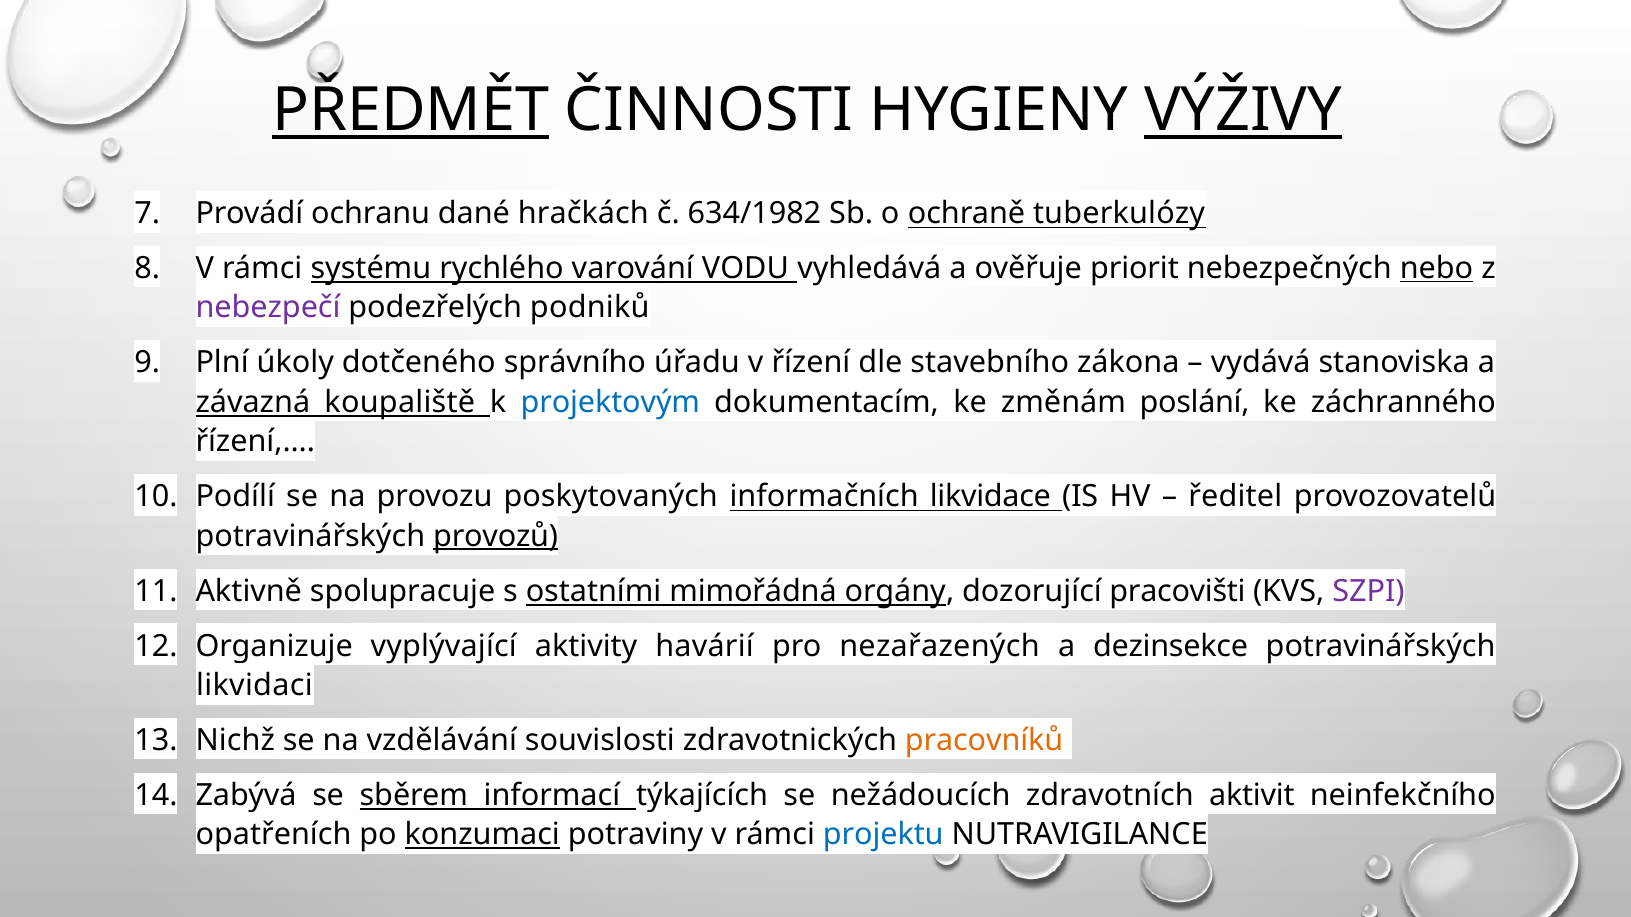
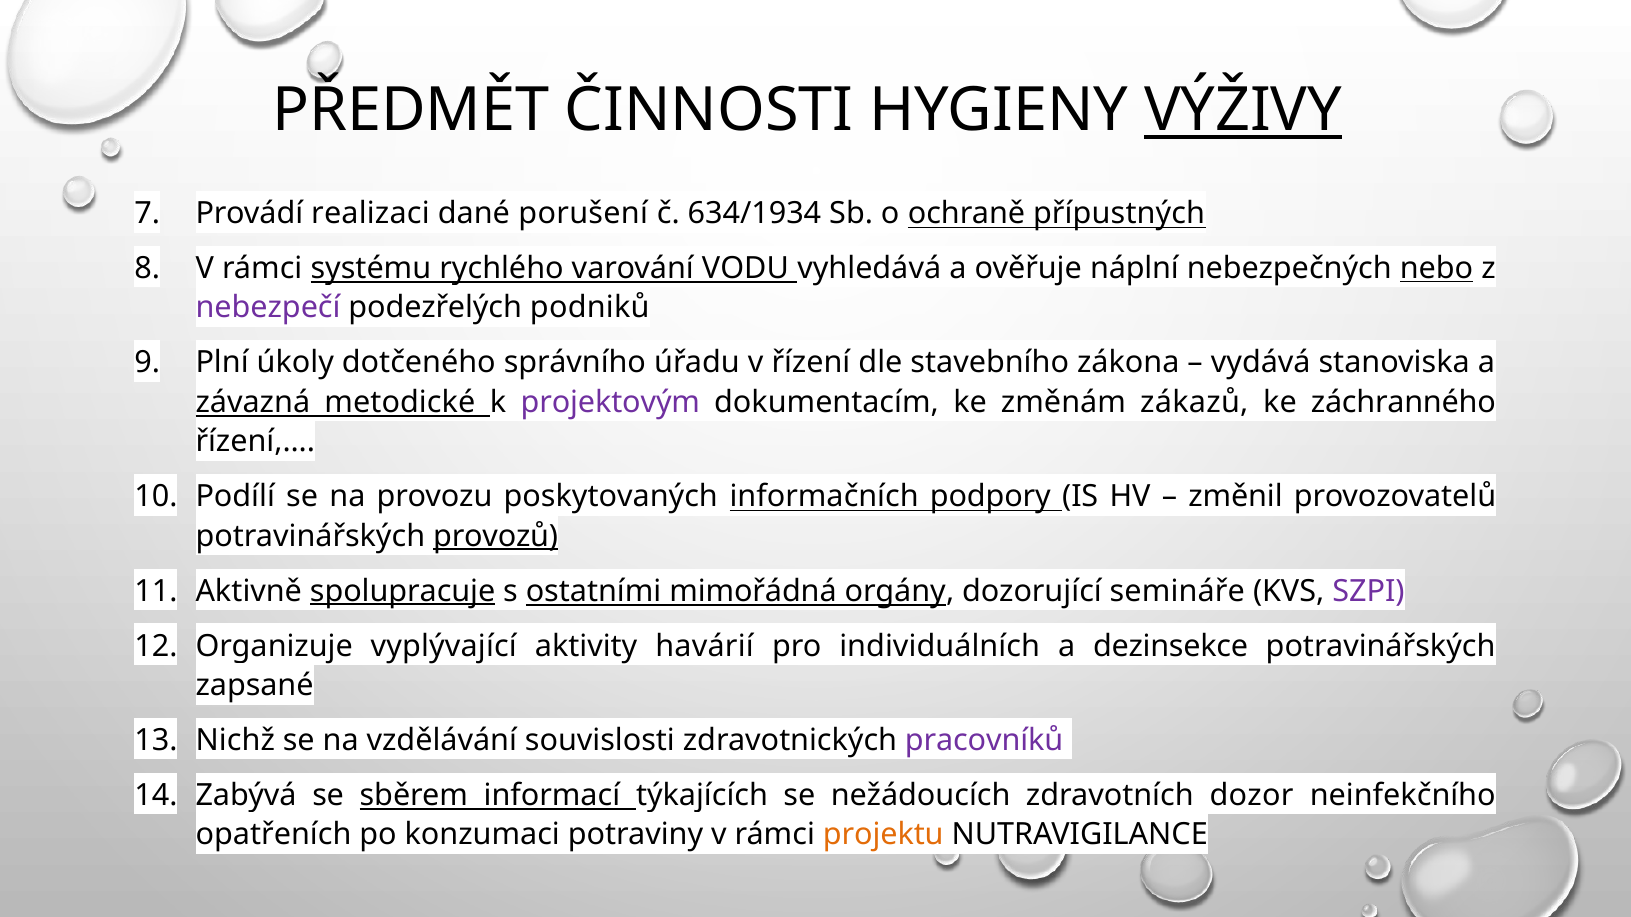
PŘEDMĚT underline: present -> none (411, 111)
ochranu: ochranu -> realizaci (370, 214)
hračkách: hračkách -> porušení (583, 214)
634/1982: 634/1982 -> 634/1934 (754, 214)
tuberkulózy: tuberkulózy -> přípustných (1119, 214)
priorit: priorit -> náplní (1134, 268)
koupaliště: koupaliště -> metodické (400, 402)
projektovým colour: blue -> purple (610, 402)
poslání: poslání -> zákazů (1194, 402)
likvidace: likvidace -> podpory (990, 497)
ředitel: ředitel -> změnil (1235, 497)
spolupracuje underline: none -> present (403, 591)
pracovišti: pracovišti -> semináře (1177, 591)
nezařazených: nezařazených -> individuálních (940, 646)
likvidaci: likvidaci -> zapsané (255, 686)
pracovníků colour: orange -> purple (984, 741)
aktivit: aktivit -> dozor (1252, 796)
konzumaci underline: present -> none (482, 835)
projektu colour: blue -> orange (883, 835)
